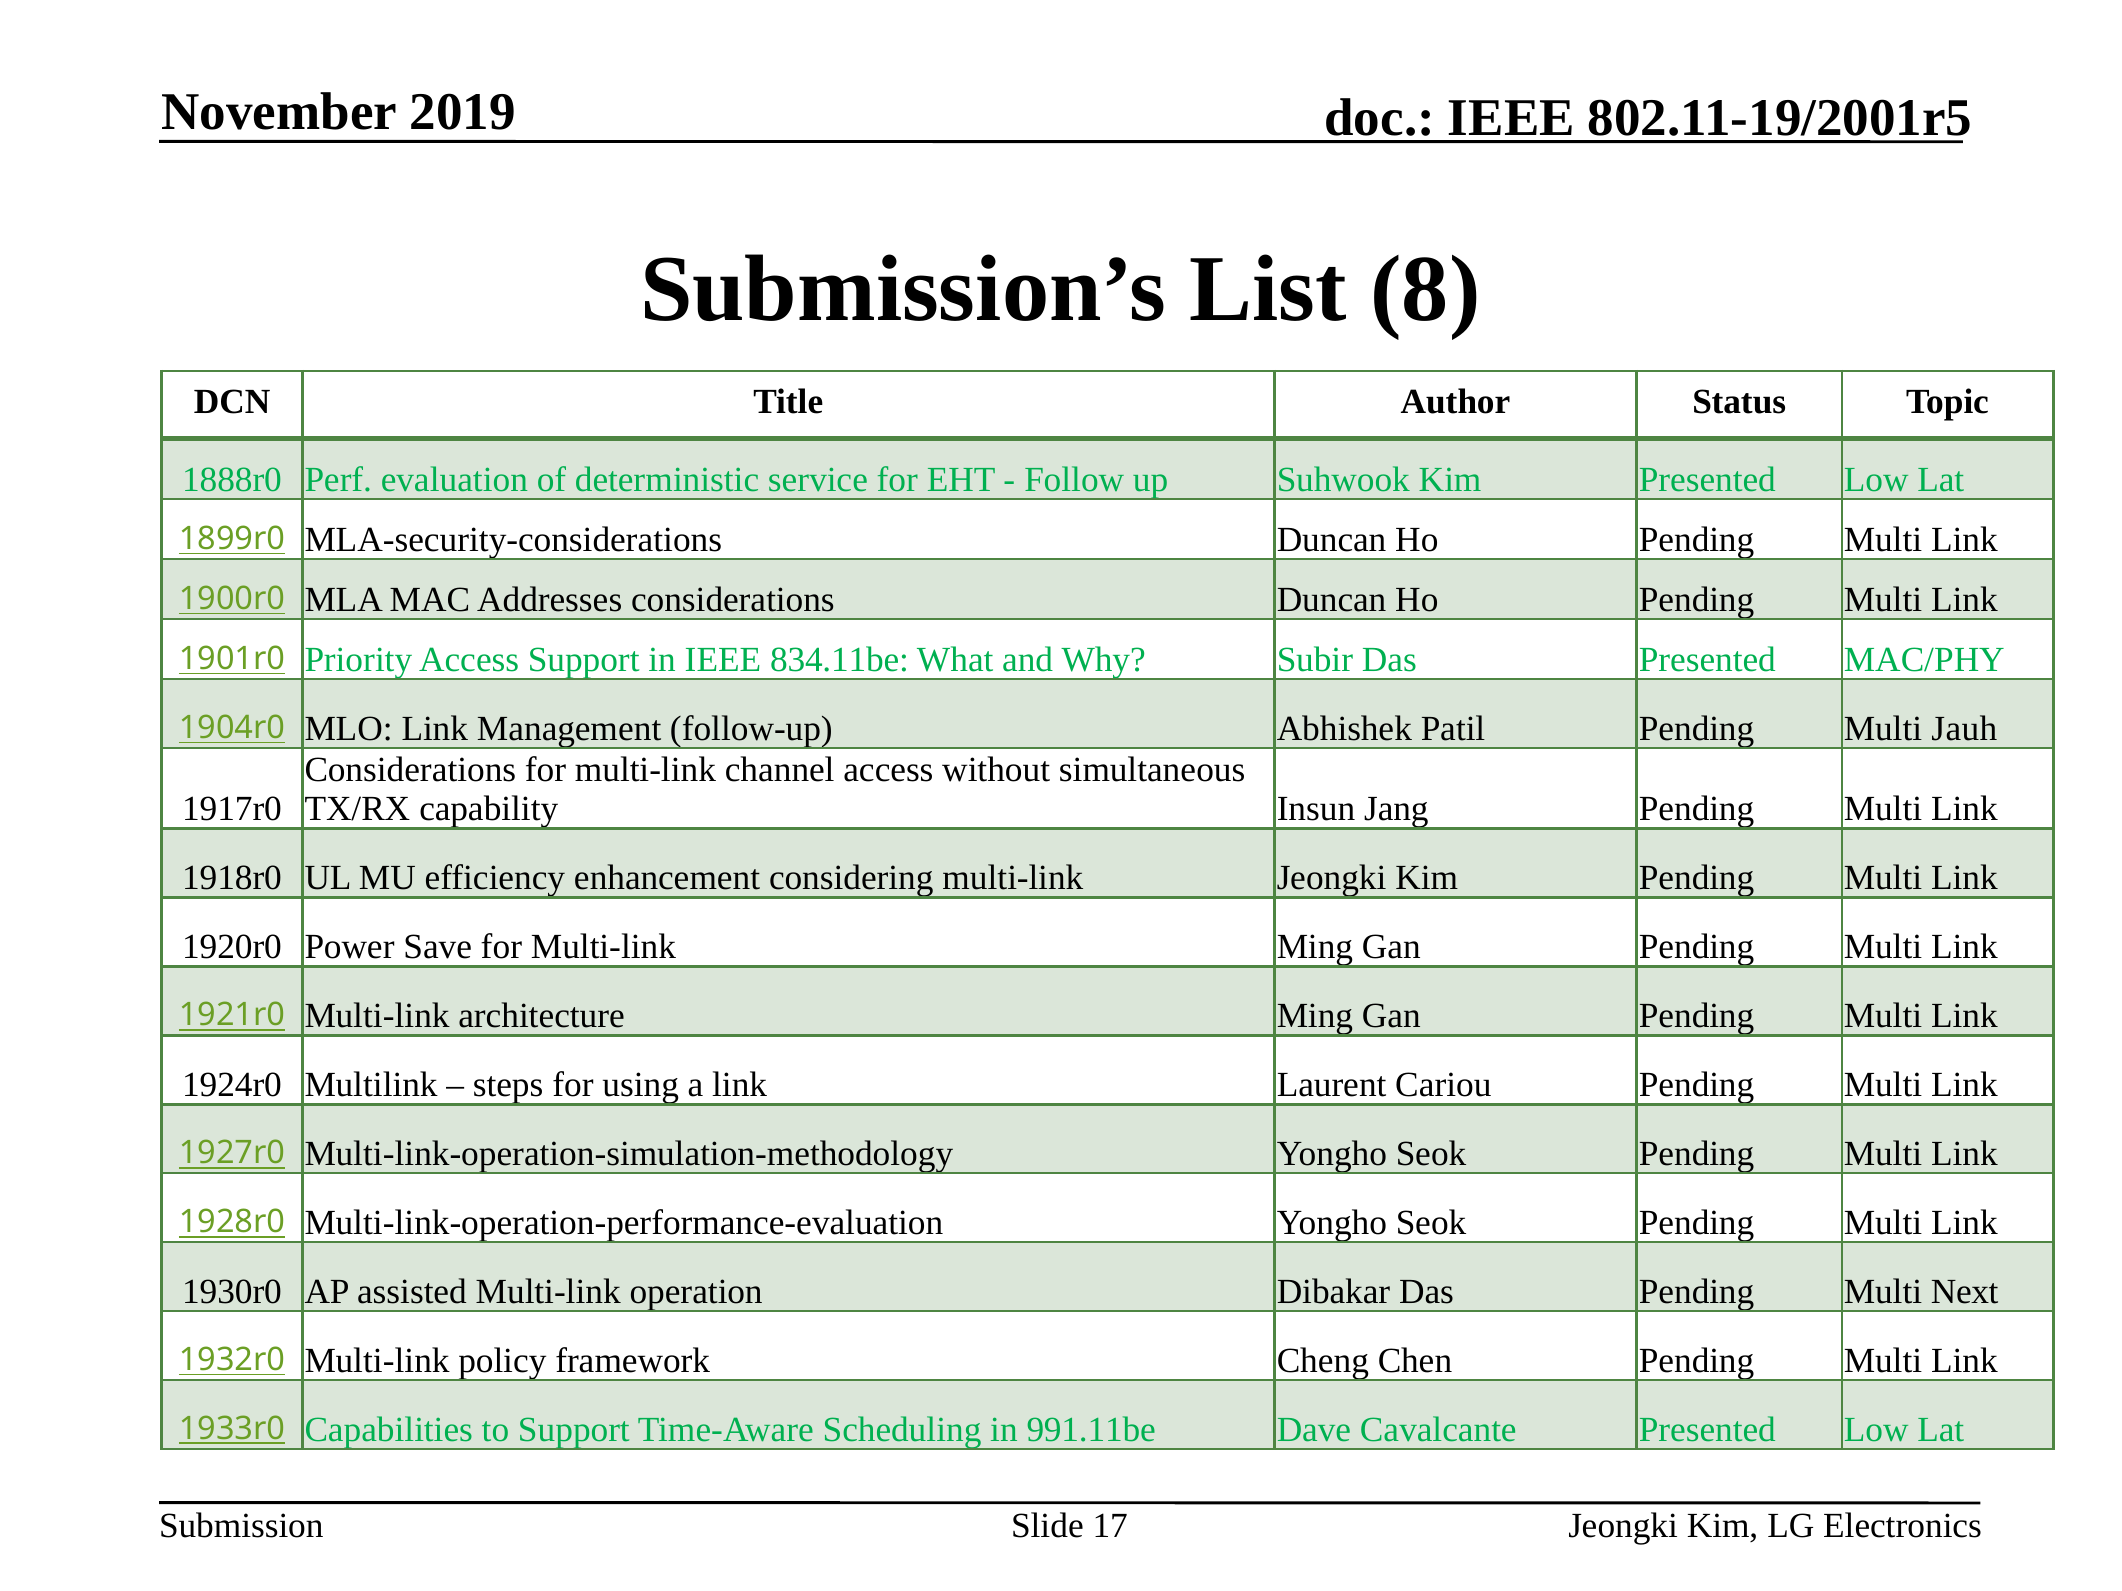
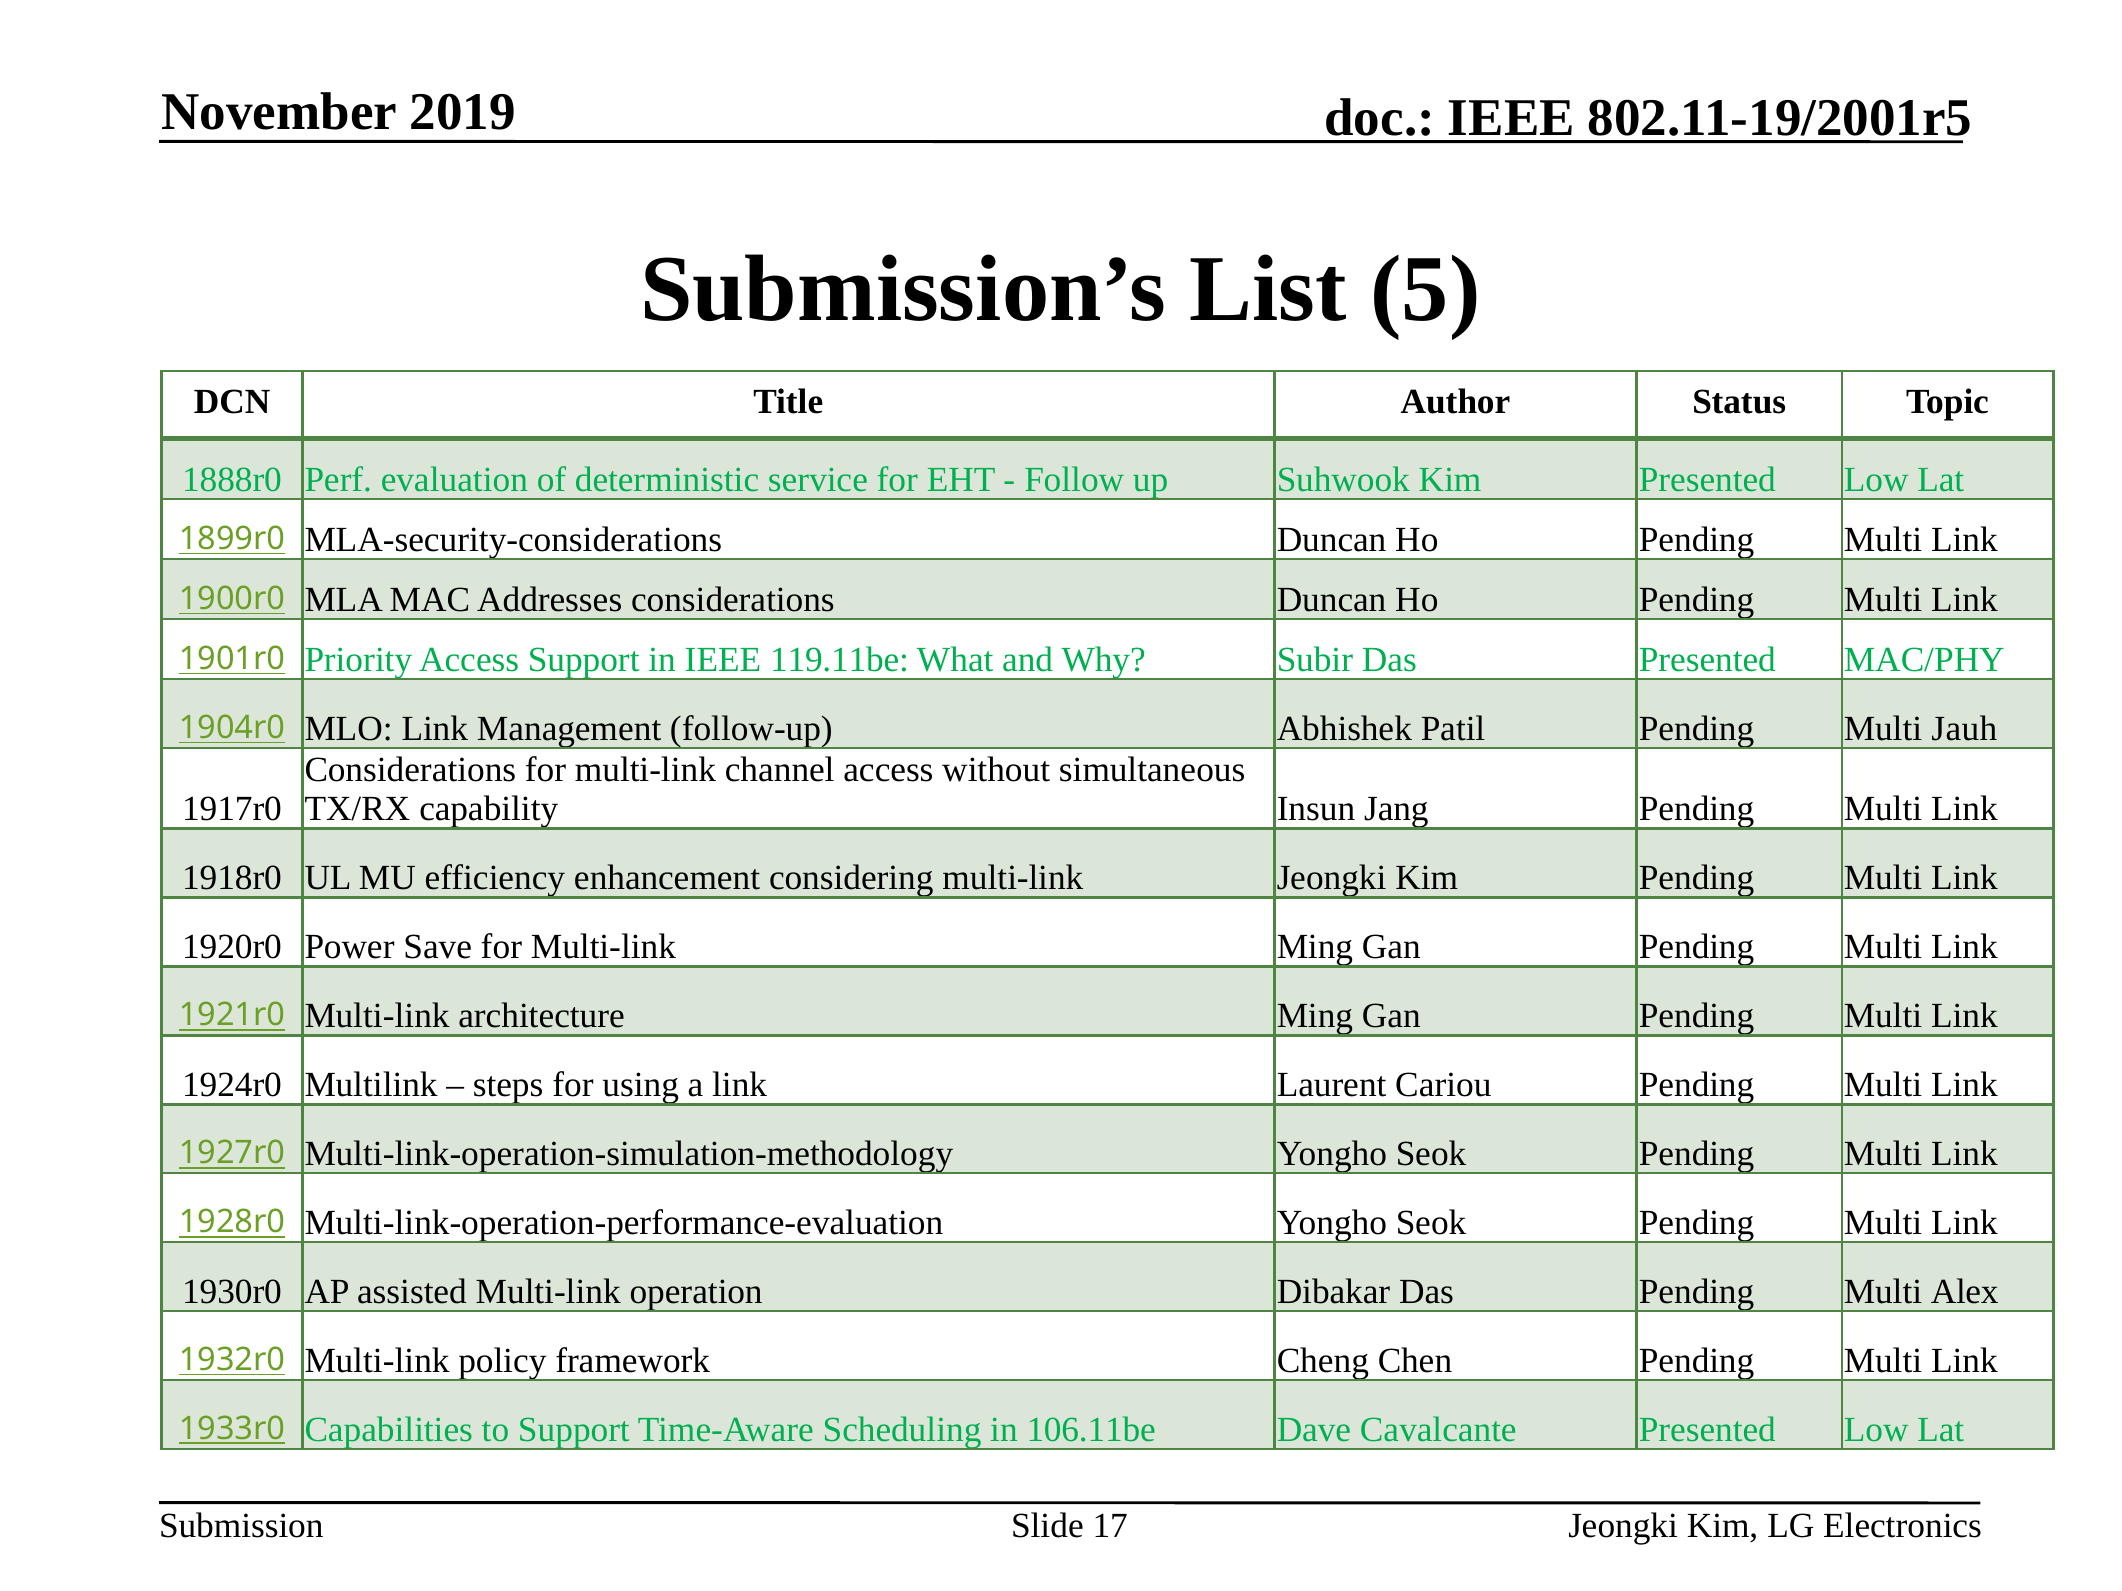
8: 8 -> 5 (1425, 289)
834.11be: 834.11be -> 119.11be (839, 660)
Next: Next -> Alex (1965, 1292)
991.11be: 991.11be -> 106.11be (1091, 1430)
